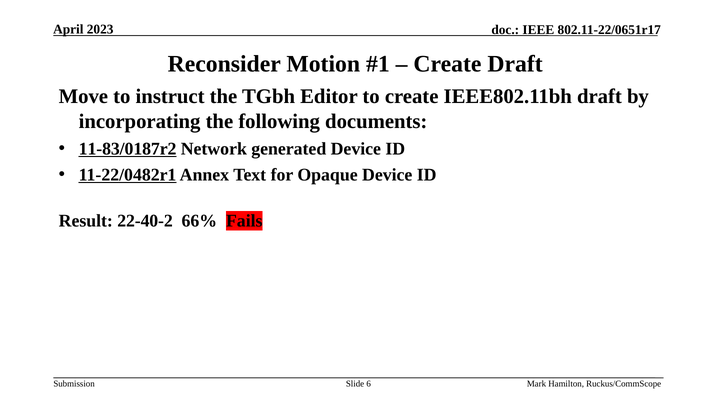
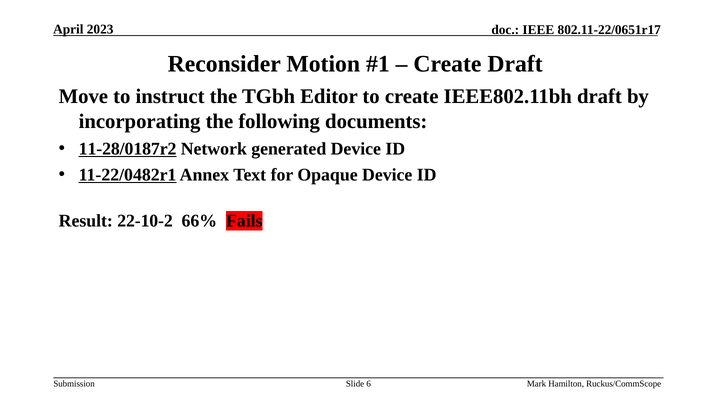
11-83/0187r2: 11-83/0187r2 -> 11-28/0187r2 (128, 149)
22-40-2: 22-40-2 -> 22-10-2 (145, 221)
